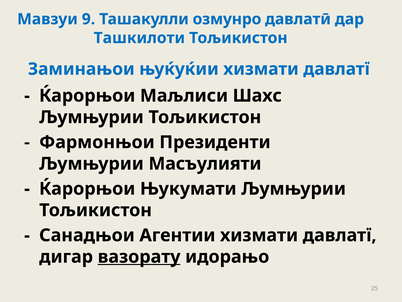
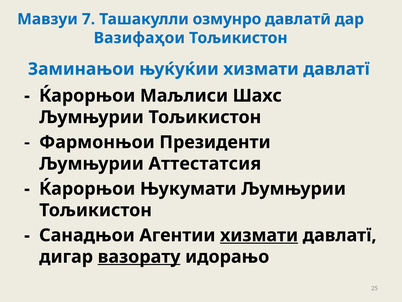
9: 9 -> 7 (88, 19)
Ташкилоти: Ташкилоти -> Вазифаҳои (139, 38)
Масъулияти: Масъулияти -> Аттестатсия (205, 163)
хизмати underline: none -> present (259, 235)
